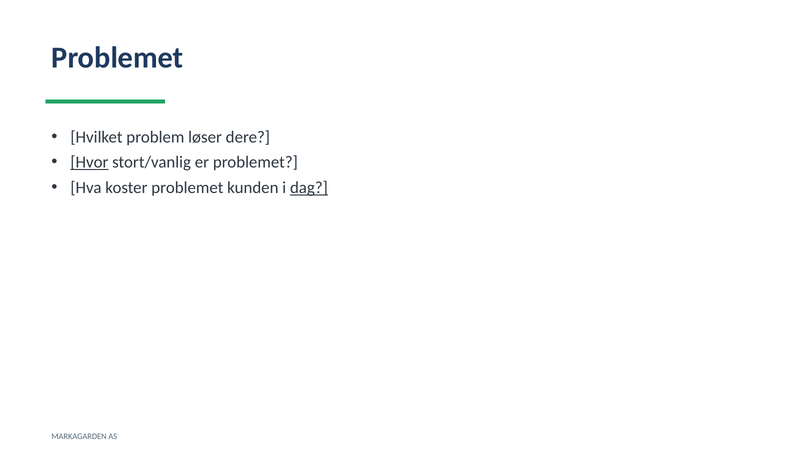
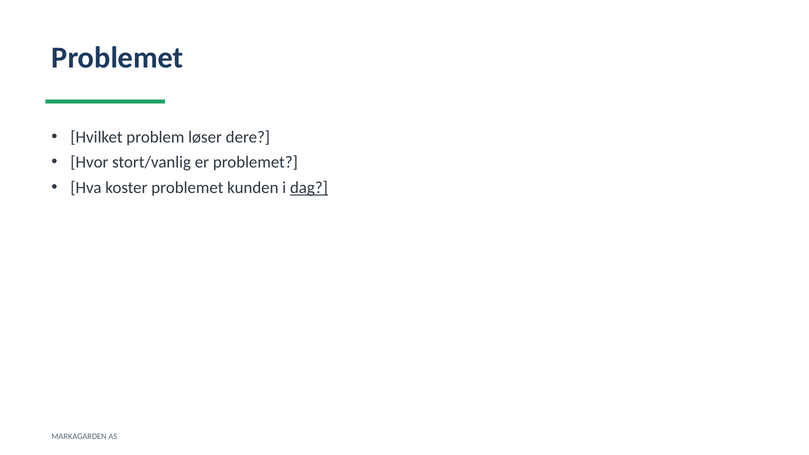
Hvor underline: present -> none (89, 162)
